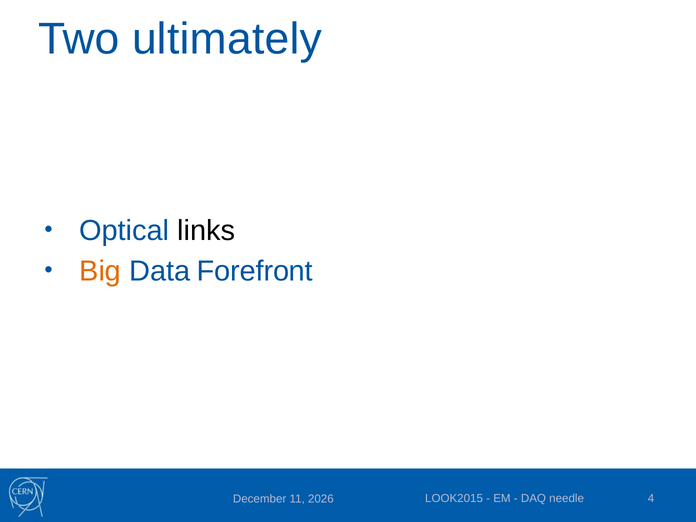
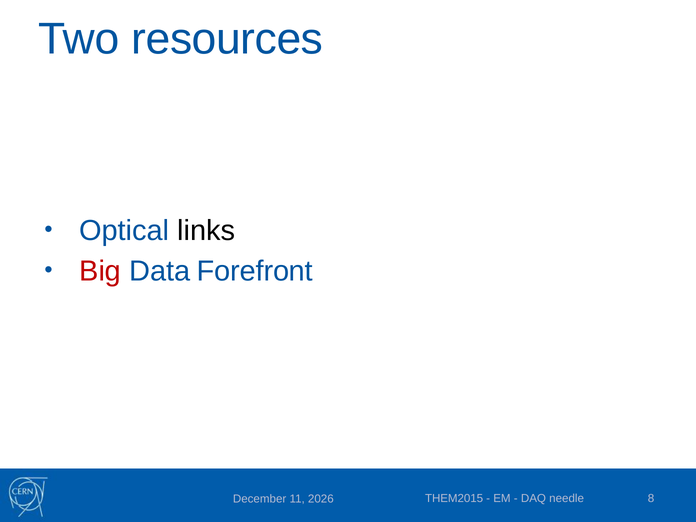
ultimately: ultimately -> resources (227, 39)
Big colour: orange -> red (100, 271)
LOOK2015: LOOK2015 -> THEM2015 (454, 499)
4: 4 -> 8 (651, 499)
